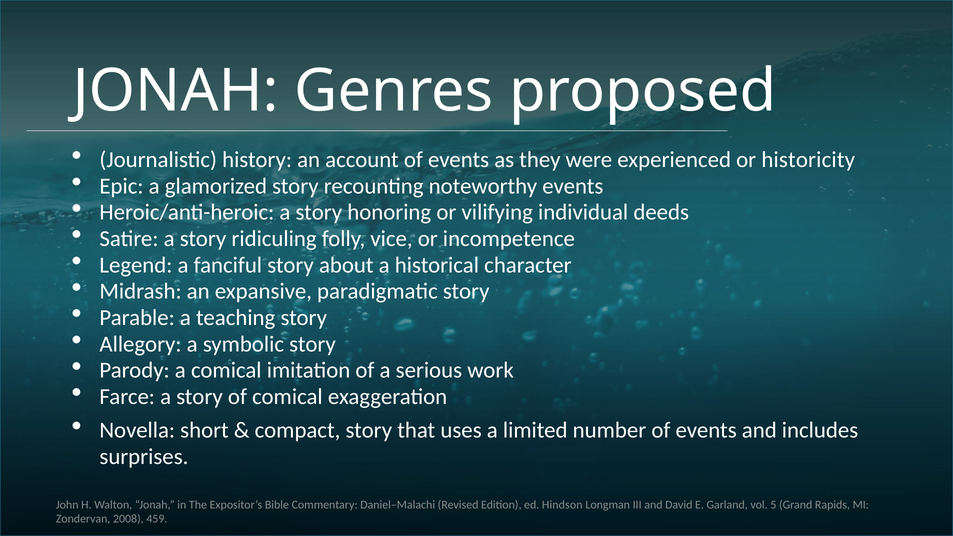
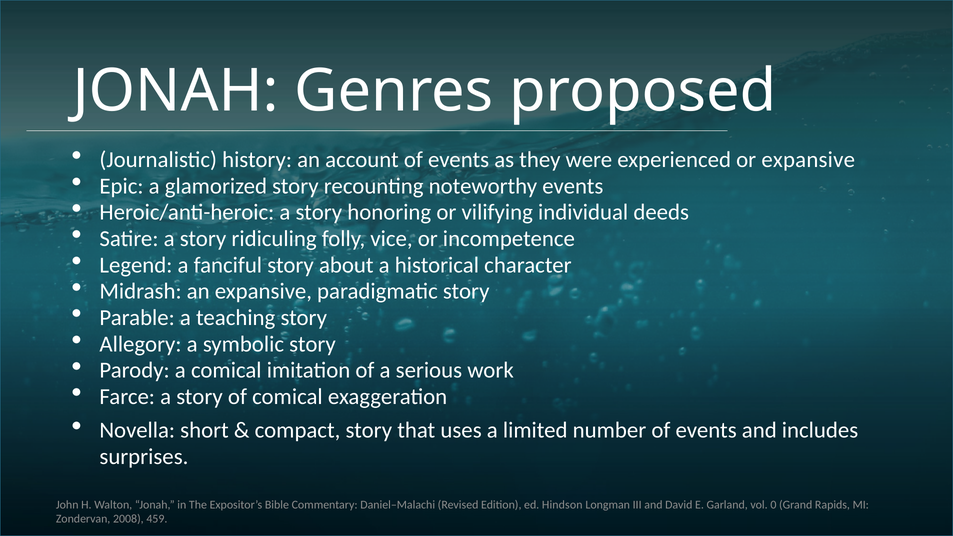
or historicity: historicity -> expansive (808, 160)
5: 5 -> 0 (773, 505)
